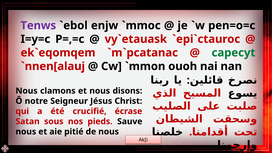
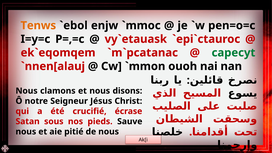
Tenws colour: purple -> orange (38, 26)
